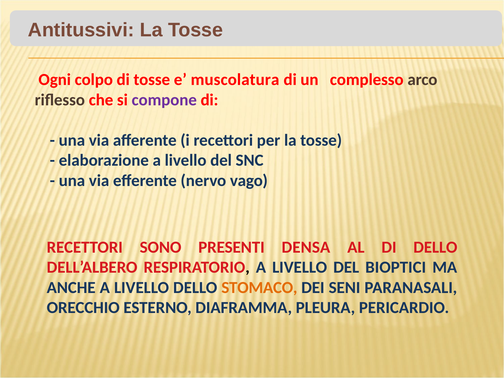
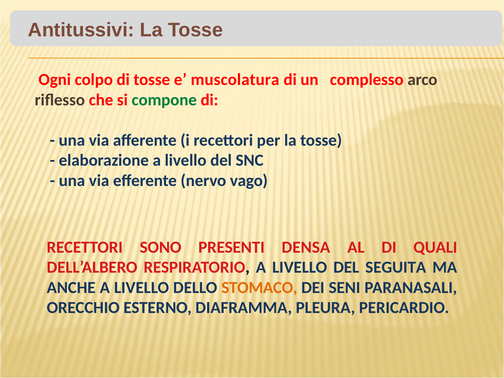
compone colour: purple -> green (164, 100)
DI DELLO: DELLO -> QUALI (435, 247)
BIOPTICI: BIOPTICI -> SEGUITA (396, 267)
